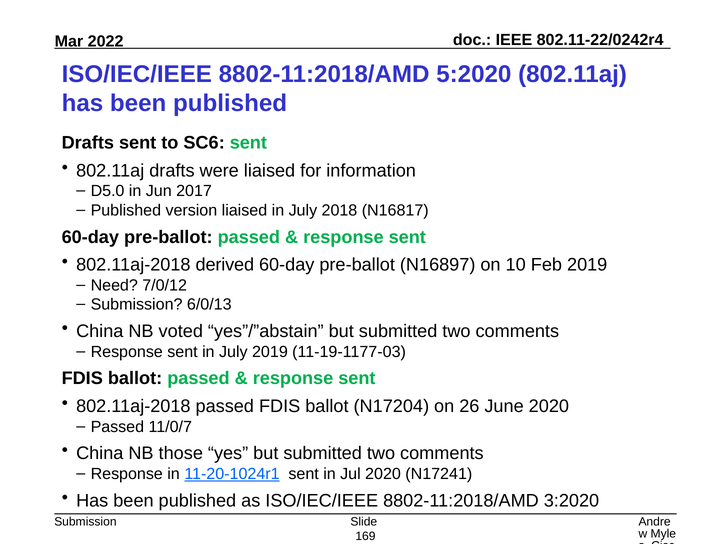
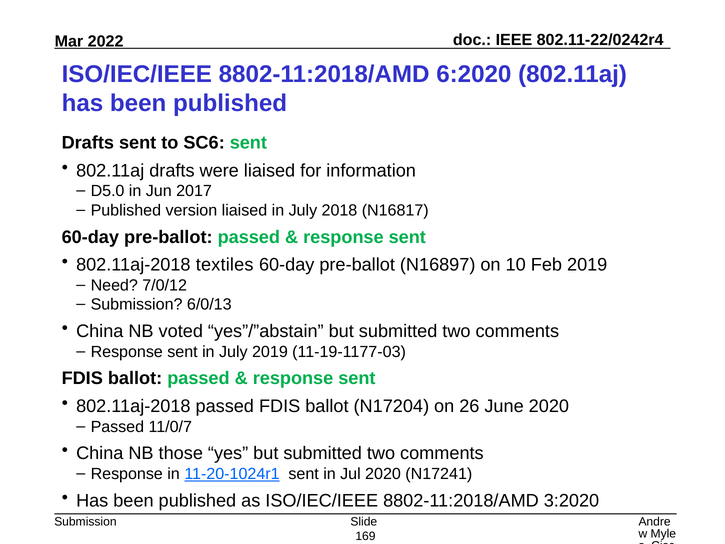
5:2020: 5:2020 -> 6:2020 (474, 74)
derived: derived -> textiles (225, 265)
